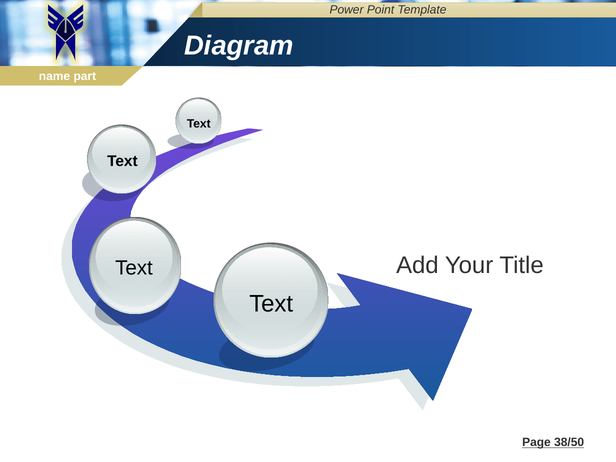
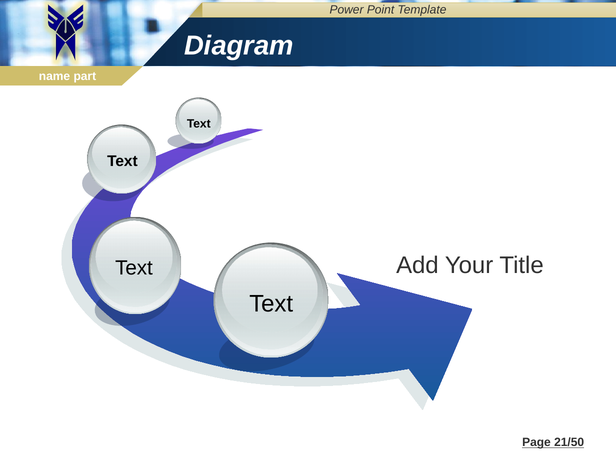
38/50: 38/50 -> 21/50 (569, 442)
